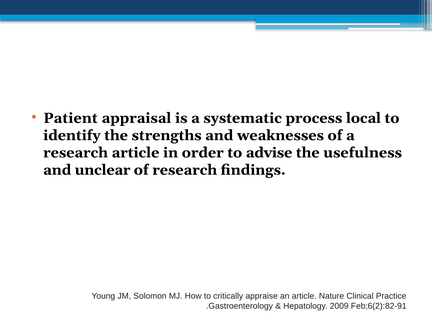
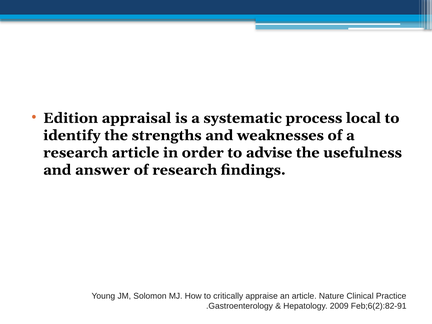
Patient: Patient -> Edition (71, 118)
unclear: unclear -> answer (102, 170)
